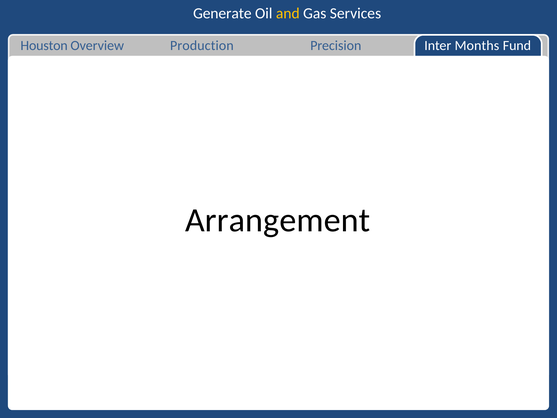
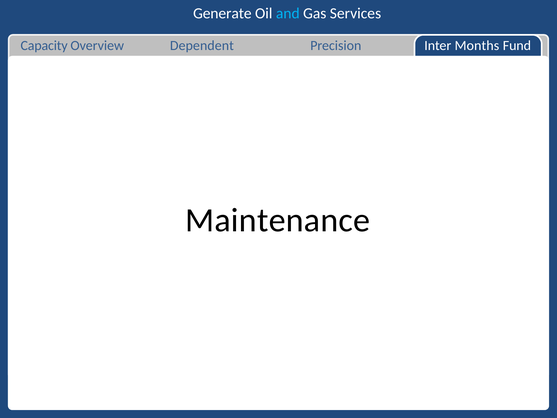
and colour: yellow -> light blue (288, 13)
Houston: Houston -> Capacity (44, 46)
Production: Production -> Dependent (202, 46)
Arrangement: Arrangement -> Maintenance (278, 220)
